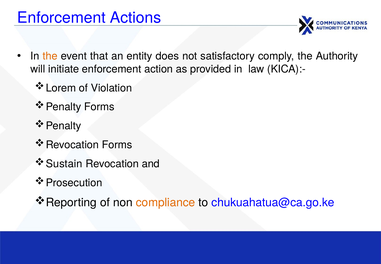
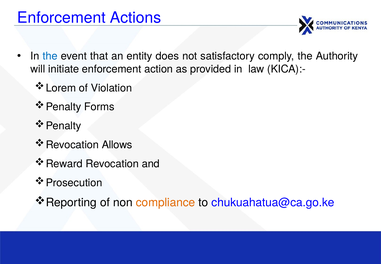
the colour: orange -> blue (50, 56)
Revocation Forms: Forms -> Allows (117, 145)
Sustain: Sustain -> Reward (64, 164)
